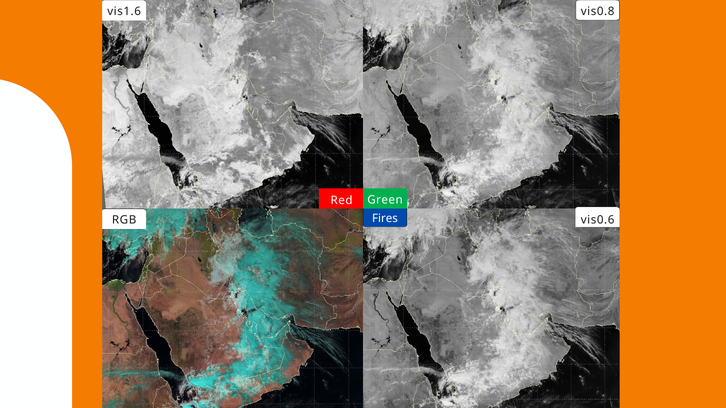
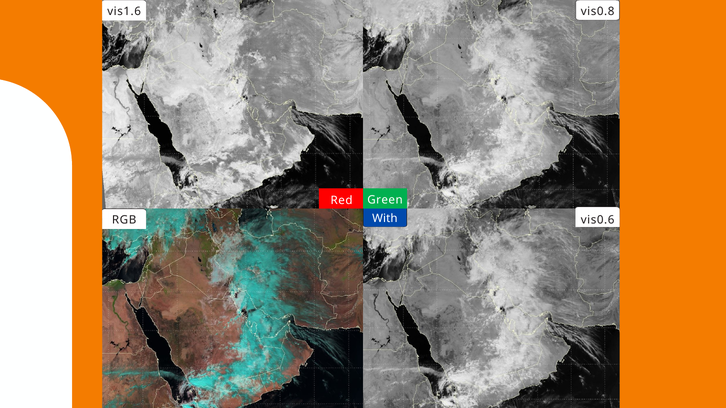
Fires: Fires -> With (385, 219)
